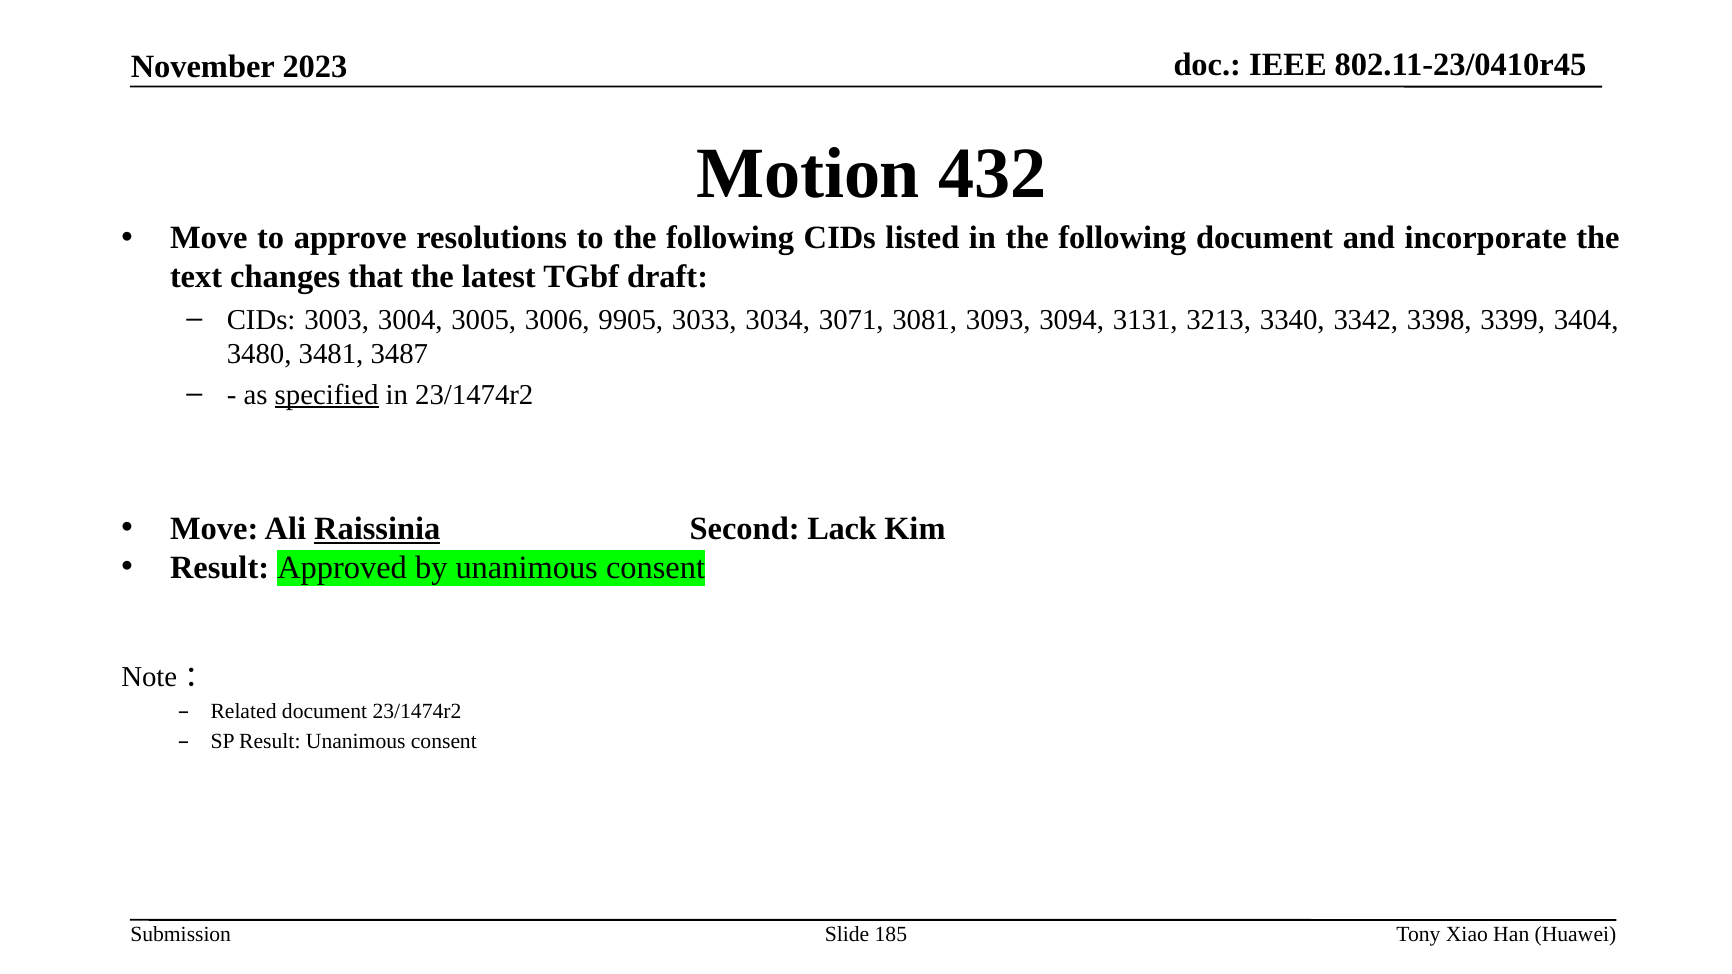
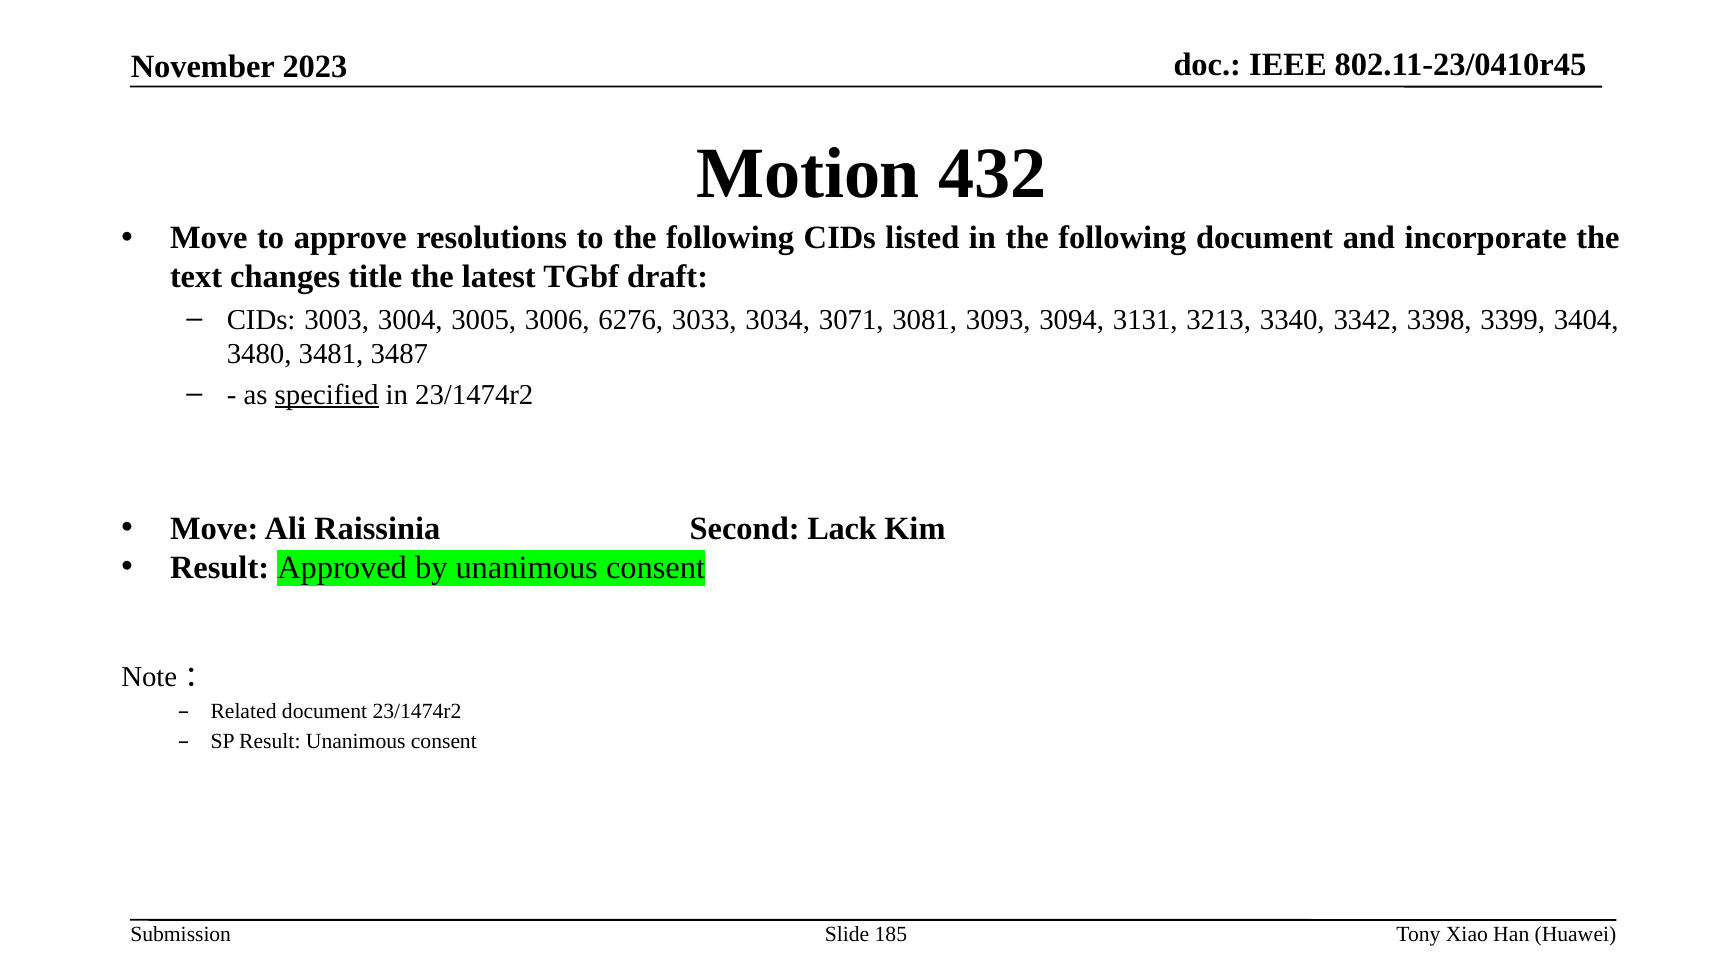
that: that -> title (375, 277)
9905: 9905 -> 6276 (631, 320)
Raissinia underline: present -> none (377, 529)
